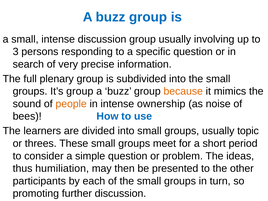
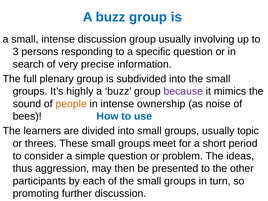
It’s group: group -> highly (80, 91)
because colour: orange -> purple (183, 91)
humiliation: humiliation -> aggression (62, 168)
